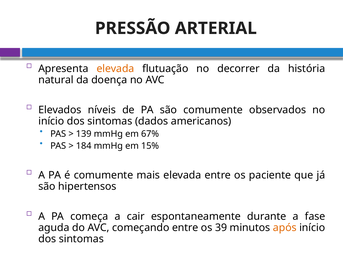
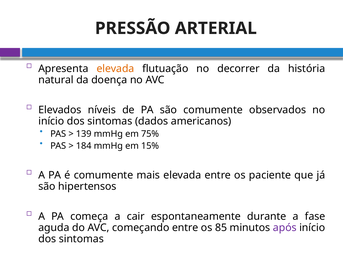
67%: 67% -> 75% (150, 134)
39: 39 -> 85 (221, 228)
após colour: orange -> purple (285, 228)
